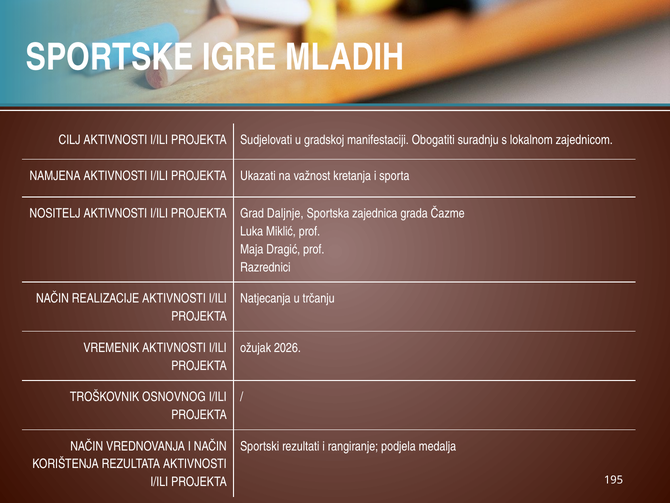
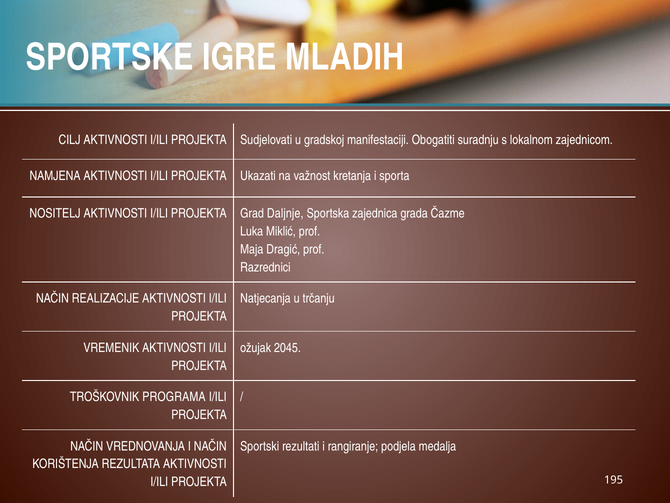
2026: 2026 -> 2045 (287, 348)
OSNOVNOG: OSNOVNOG -> PROGRAMA (174, 397)
